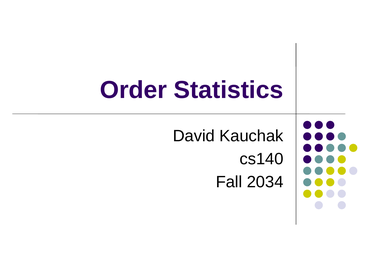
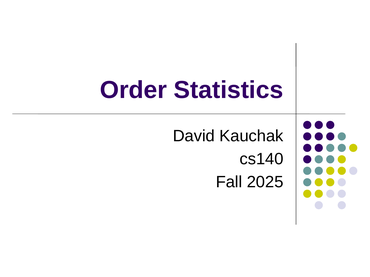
2034: 2034 -> 2025 (265, 182)
